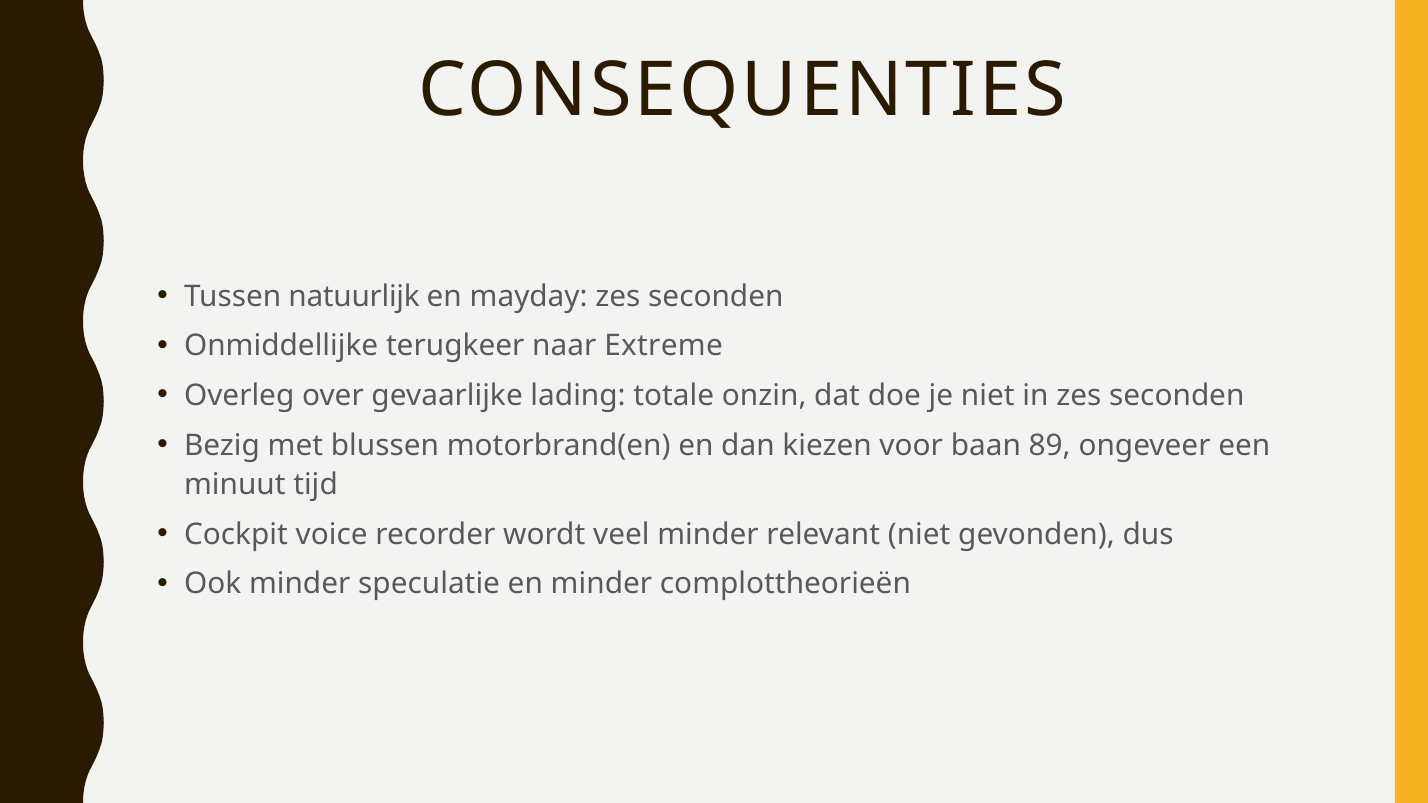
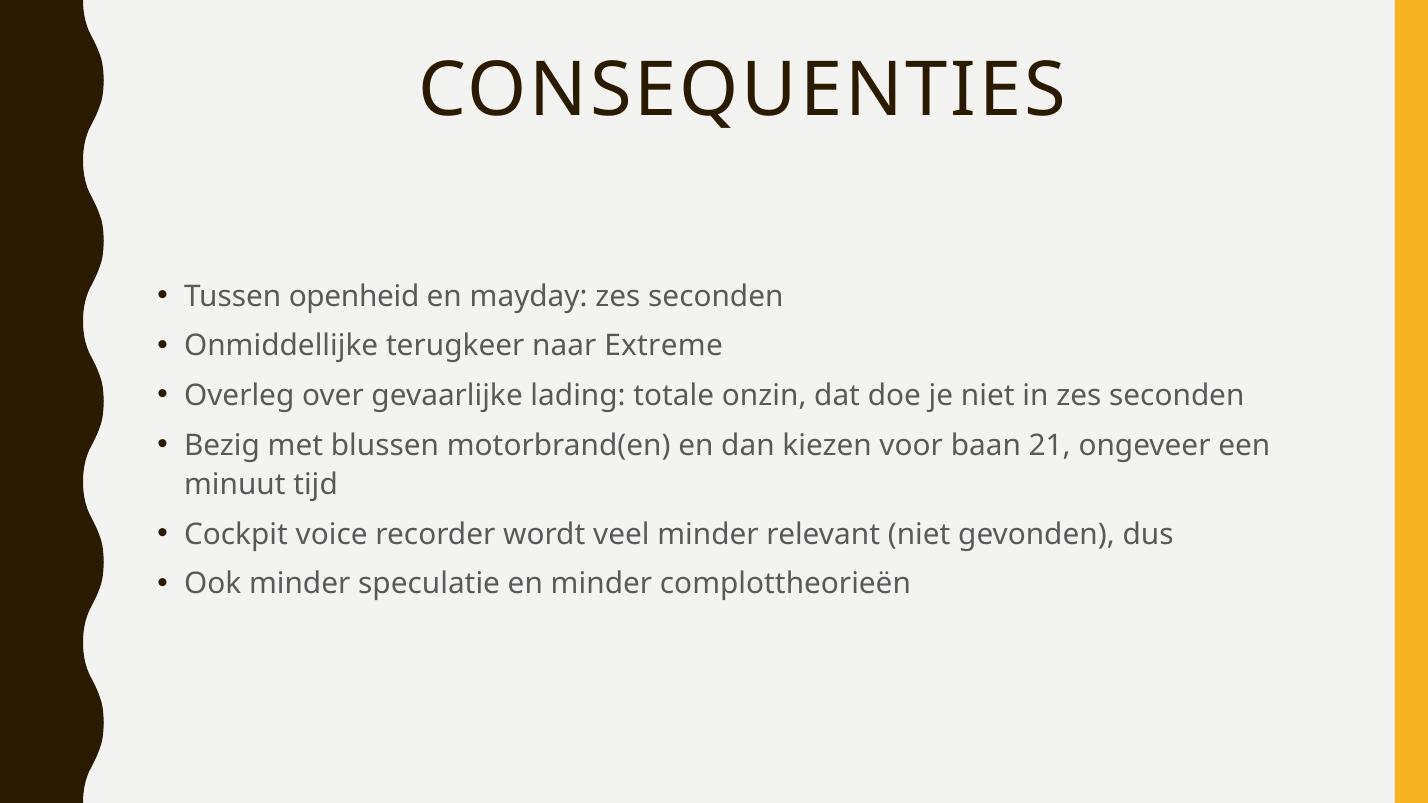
natuurlijk: natuurlijk -> openheid (354, 297)
89: 89 -> 21 (1050, 446)
